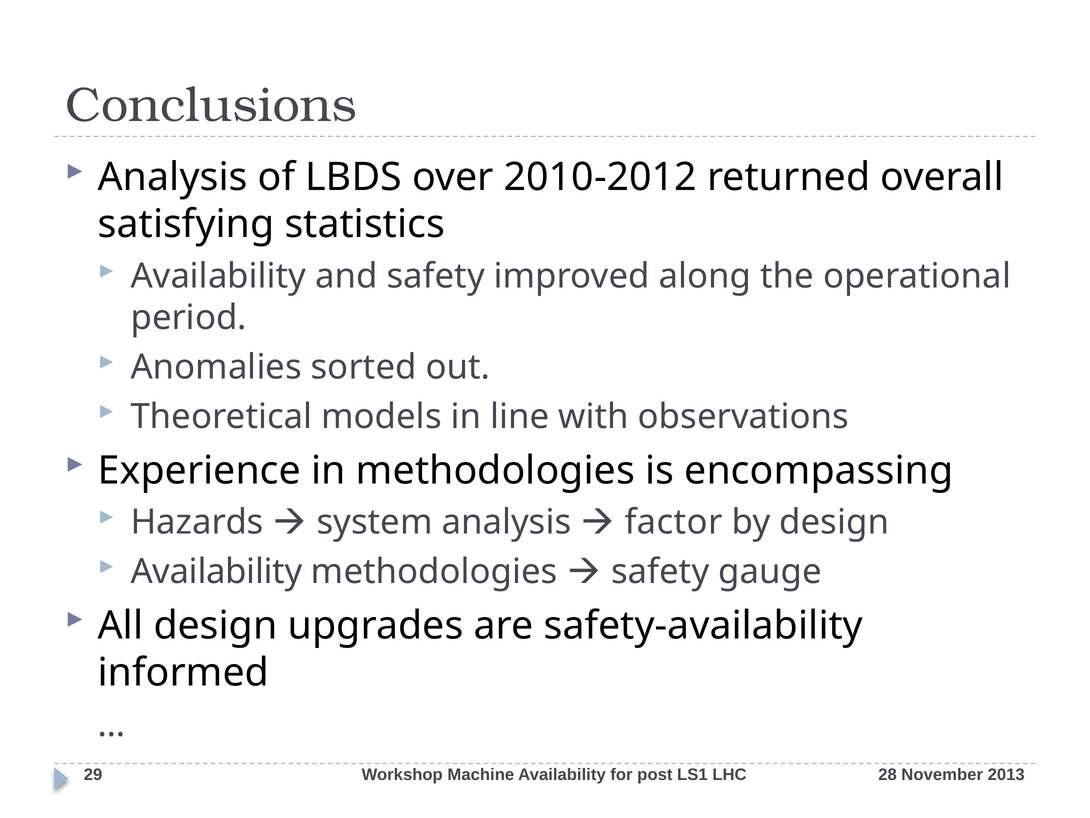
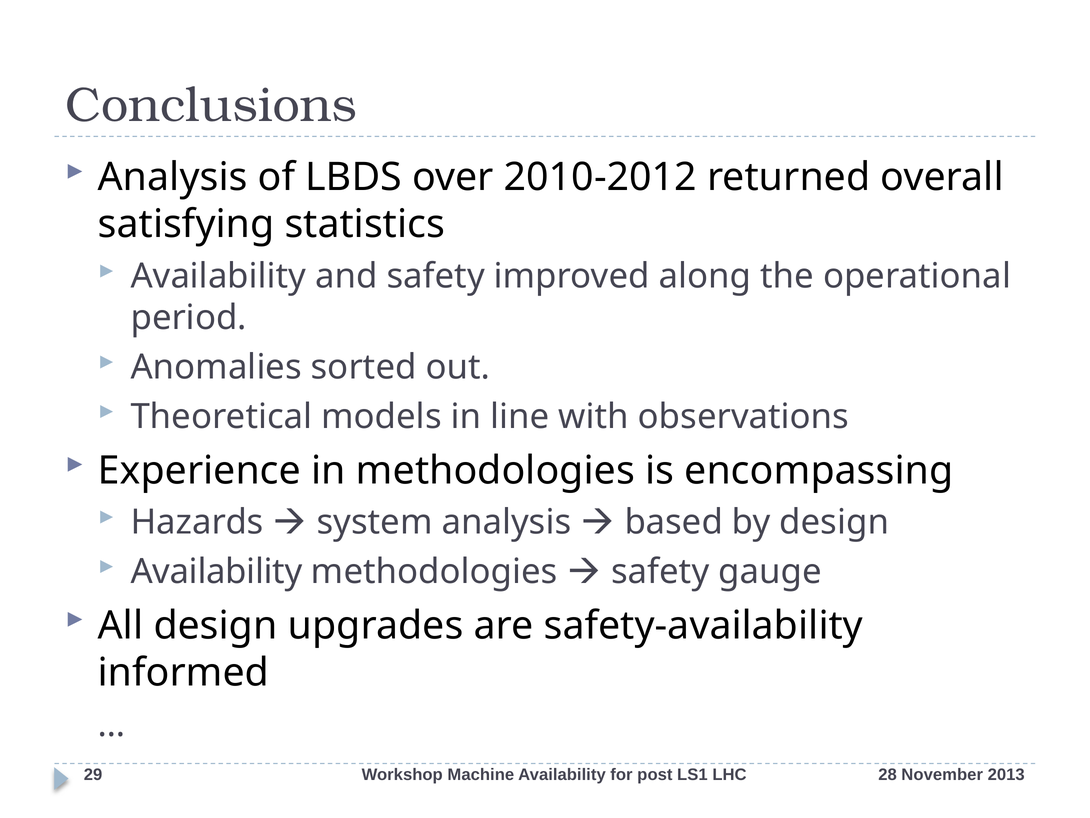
factor: factor -> based (674, 522)
